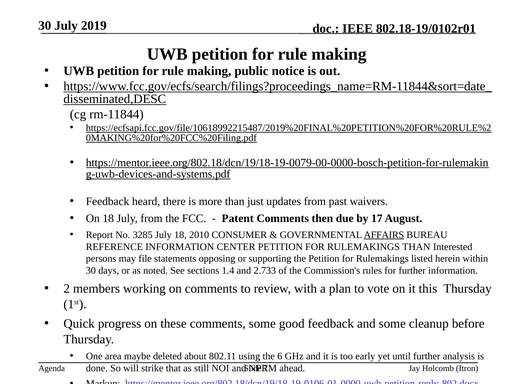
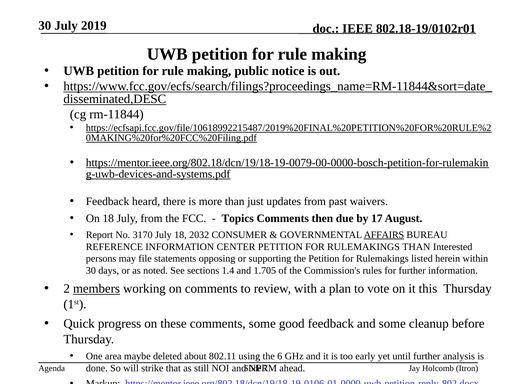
Patent: Patent -> Topics (238, 219)
3285: 3285 -> 3170 (143, 235)
2010: 2010 -> 2032 (199, 235)
2.733: 2.733 -> 1.705 (265, 271)
members underline: none -> present (96, 289)
